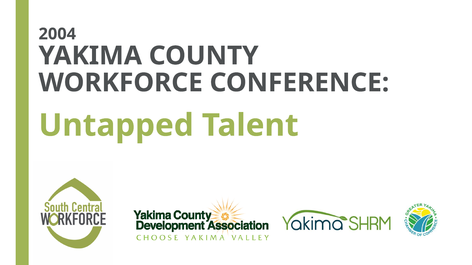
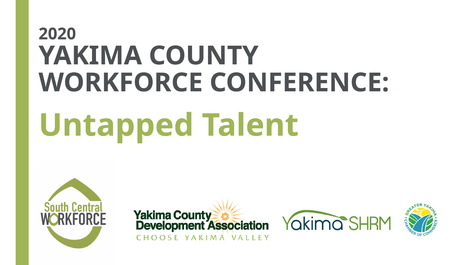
2004: 2004 -> 2020 (57, 34)
